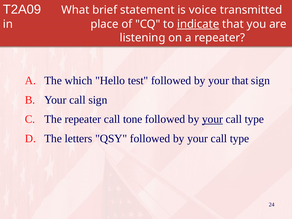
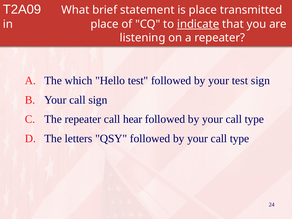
is voice: voice -> place (203, 10)
your that: that -> test (240, 81)
tone: tone -> hear (133, 119)
your underline: present -> none (212, 119)
